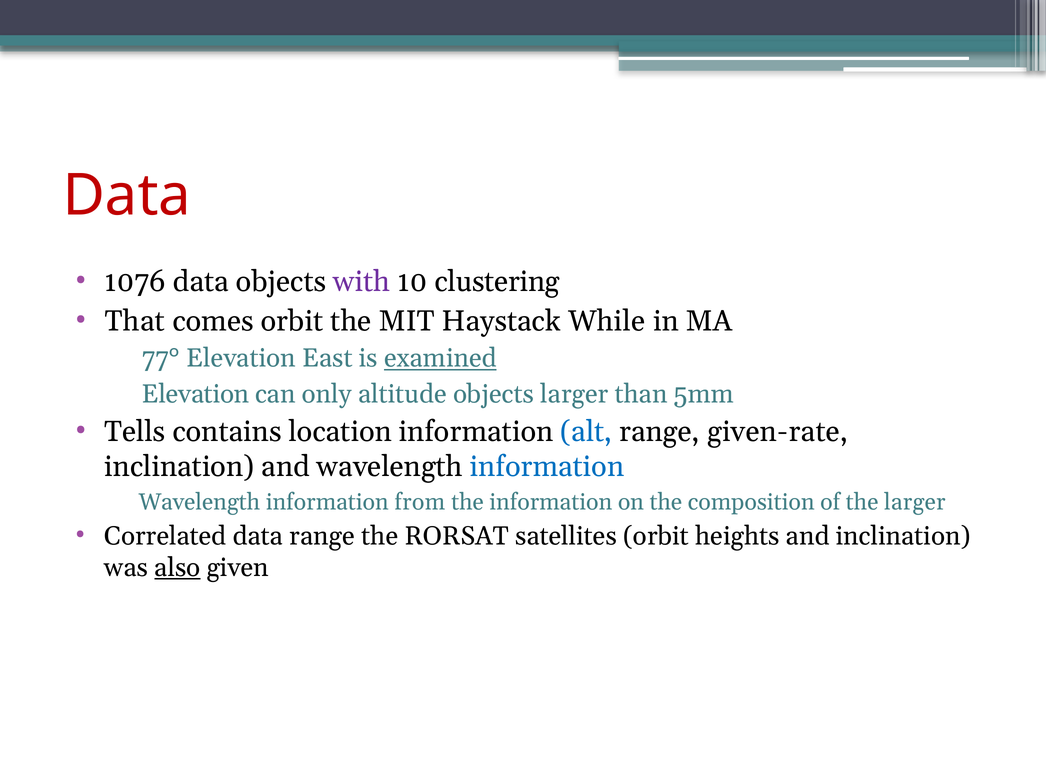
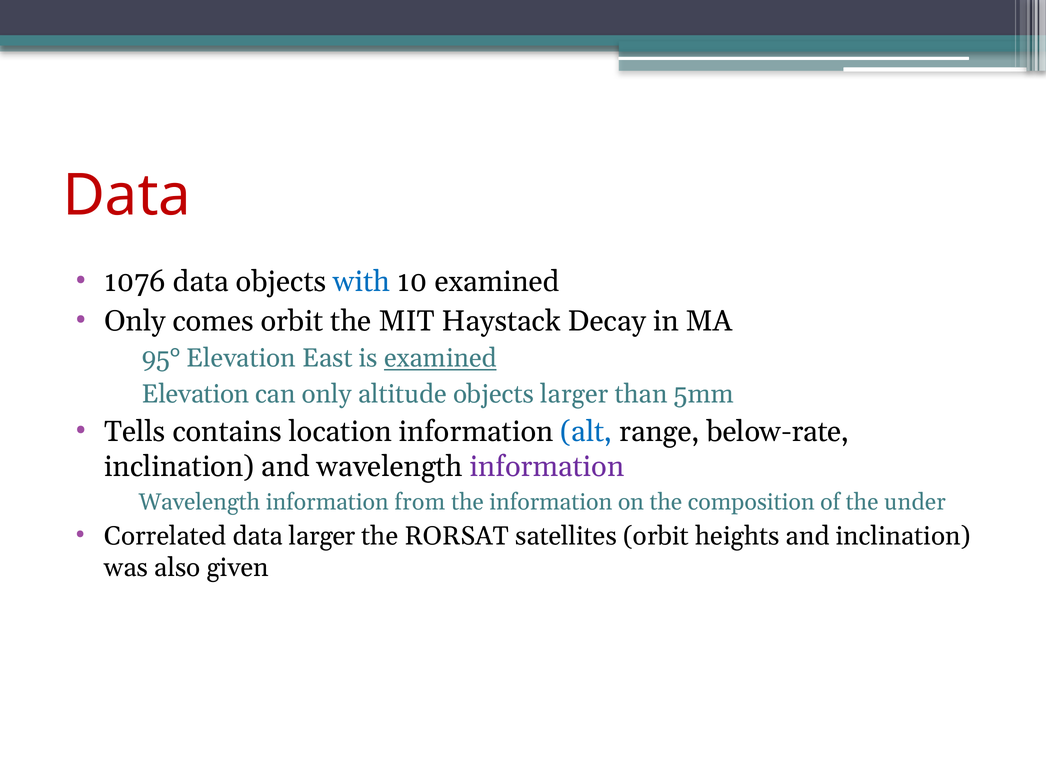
with colour: purple -> blue (362, 282)
10 clustering: clustering -> examined (497, 282)
That: That -> Only (135, 321)
While: While -> Decay (607, 321)
77°: 77° -> 95° (161, 359)
given-rate: given-rate -> below-rate (778, 432)
information colour: blue -> purple (547, 467)
the larger: larger -> under (915, 502)
data range: range -> larger (322, 536)
also underline: present -> none (177, 568)
